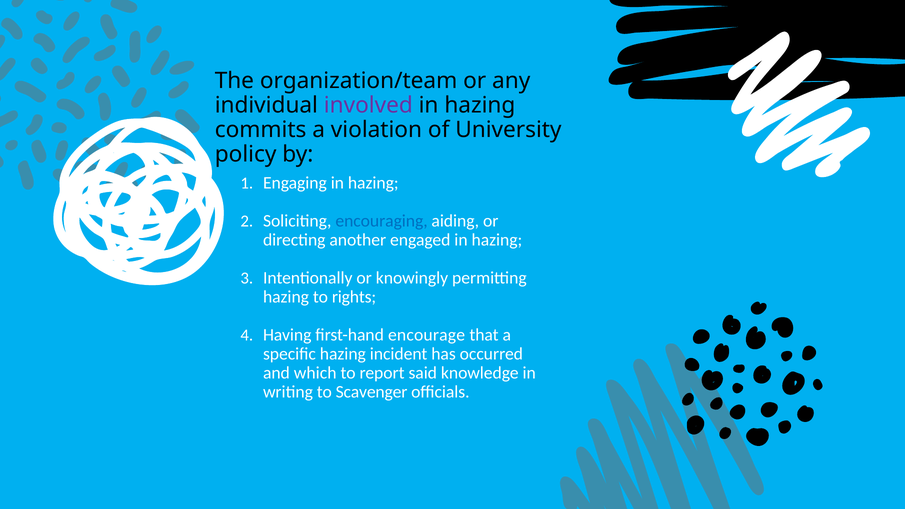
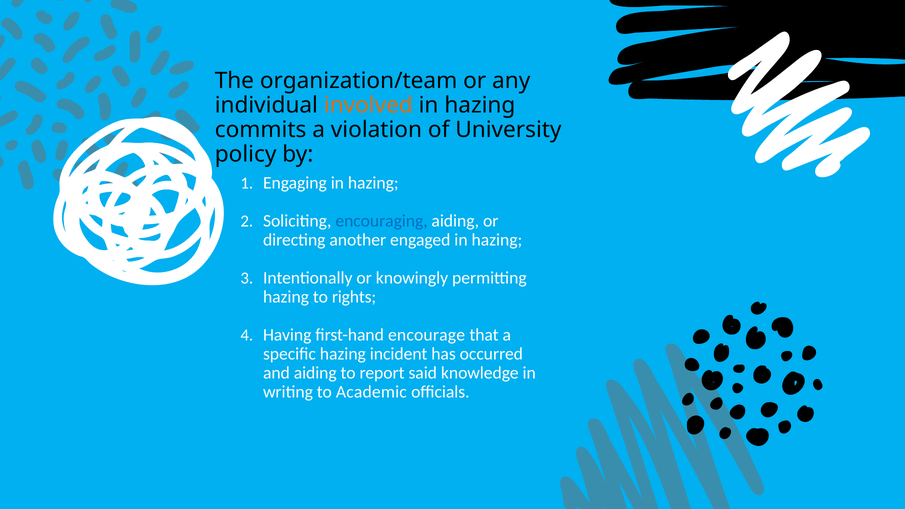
involved colour: purple -> orange (368, 105)
and which: which -> aiding (315, 373)
Scavenger: Scavenger -> Academic (371, 392)
